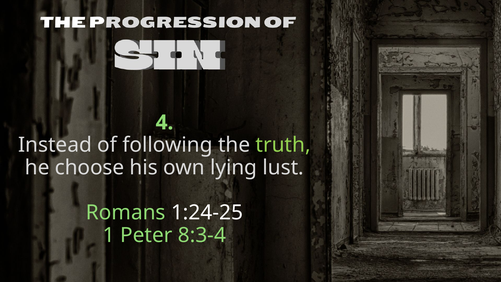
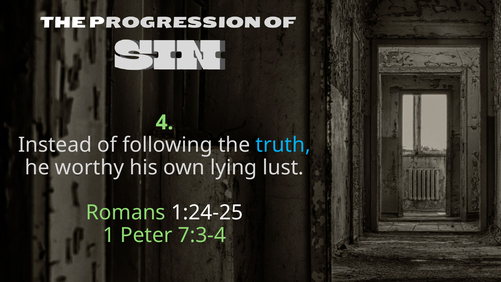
truth colour: light green -> light blue (283, 145)
choose: choose -> worthy (90, 167)
8:3-4: 8:3-4 -> 7:3-4 (202, 235)
